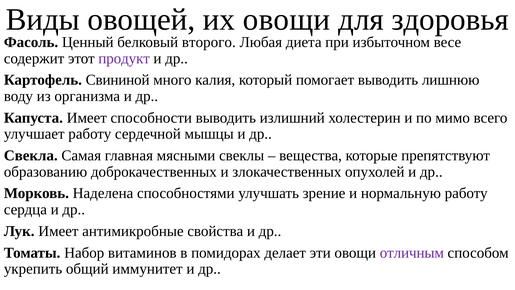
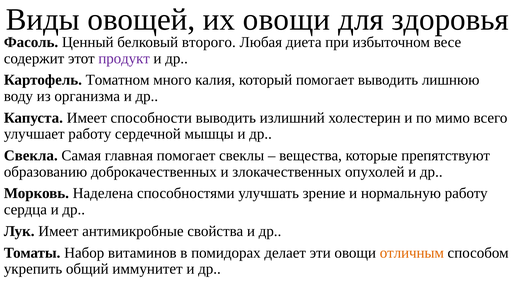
Свининой: Свининой -> Томатном (118, 80)
главная мясными: мясными -> помогает (186, 155)
отличным colour: purple -> orange (412, 252)
